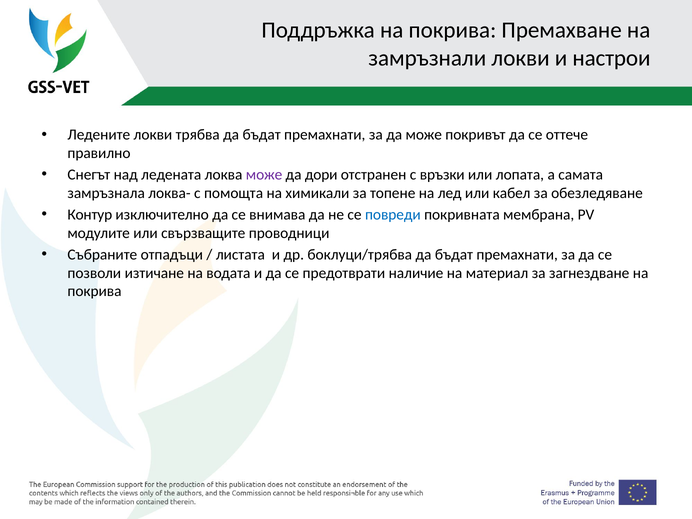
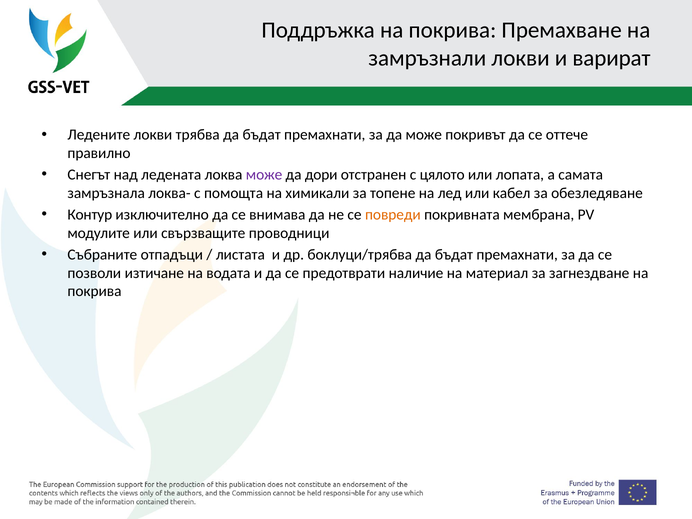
настрои: настрои -> варират (611, 58)
връзки: връзки -> цялото (442, 175)
повреди colour: blue -> orange (393, 215)
